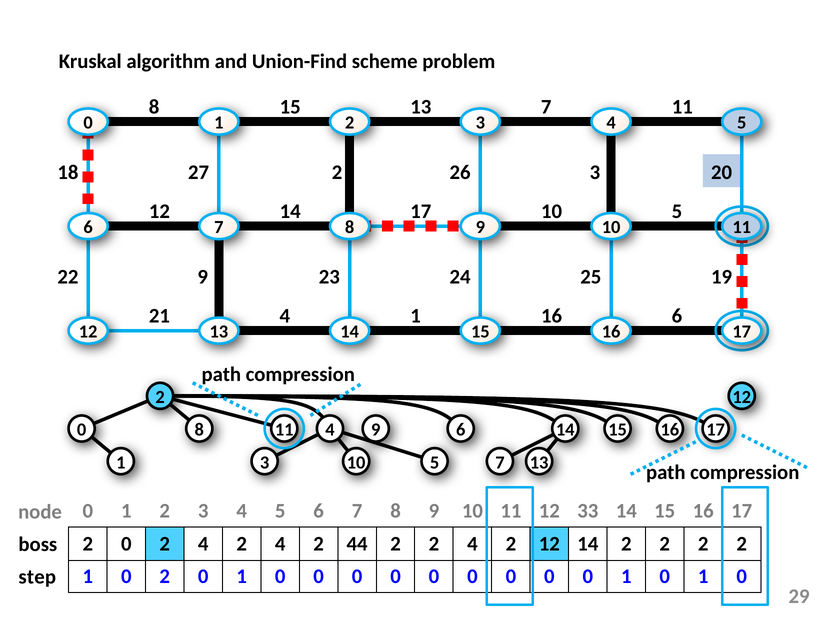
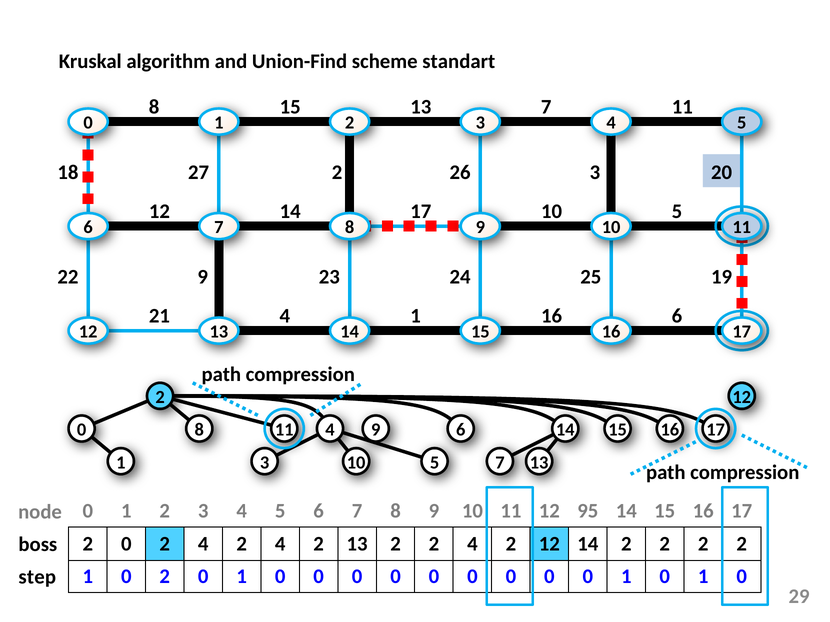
problem: problem -> standart (459, 61)
33: 33 -> 95 (588, 511)
2 44: 44 -> 13 (357, 545)
